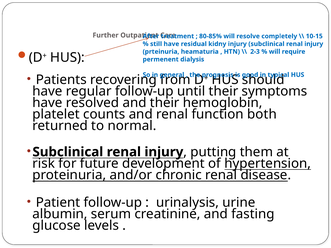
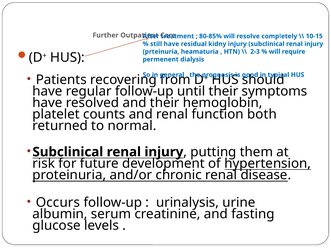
Patient: Patient -> Occurs (58, 203)
